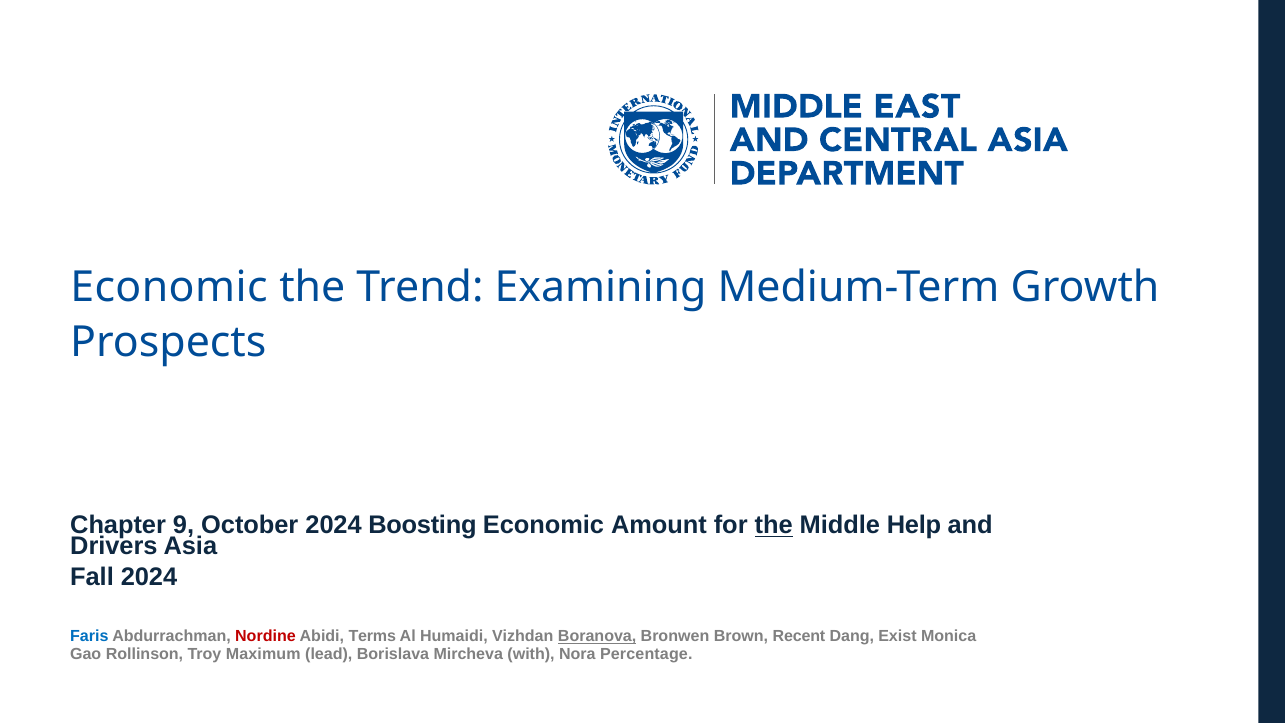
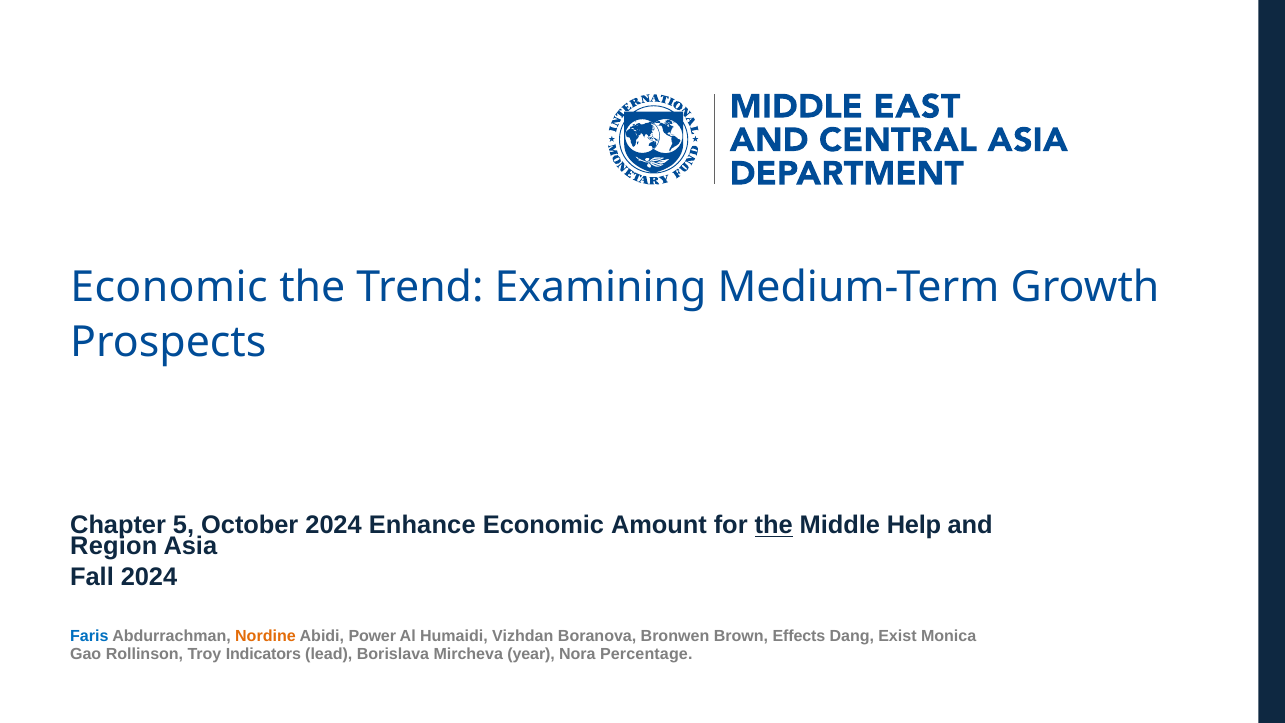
9: 9 -> 5 (183, 525)
Boosting: Boosting -> Enhance (422, 525)
Drivers: Drivers -> Region (114, 546)
Nordine colour: red -> orange (265, 637)
Terms: Terms -> Power (372, 637)
Boranova underline: present -> none (597, 637)
Recent: Recent -> Effects (799, 637)
Maximum: Maximum -> Indicators (263, 654)
with: with -> year (531, 654)
